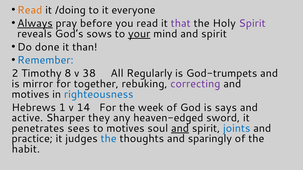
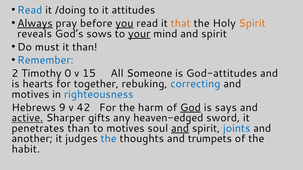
Read colour: orange -> blue (30, 10)
everyone: everyone -> attitudes (133, 10)
you underline: none -> present (124, 23)
that colour: purple -> orange (181, 23)
Spirit colour: purple -> orange (252, 23)
done: done -> must (47, 47)
8: 8 -> 0 (68, 74)
38: 38 -> 15 (89, 74)
Regularly: Regularly -> Someone (149, 74)
God-trumpets: God-trumpets -> God-attitudes (222, 74)
mirror: mirror -> hearts (38, 84)
correcting colour: purple -> blue (195, 84)
1: 1 -> 9 (62, 108)
14: 14 -> 42 (83, 108)
week: week -> harm (151, 108)
God underline: none -> present (190, 108)
active underline: none -> present (27, 118)
they: they -> gifts (99, 118)
penetrates sees: sees -> than (79, 129)
practice: practice -> another (32, 139)
sparingly: sparingly -> trumpets (210, 139)
